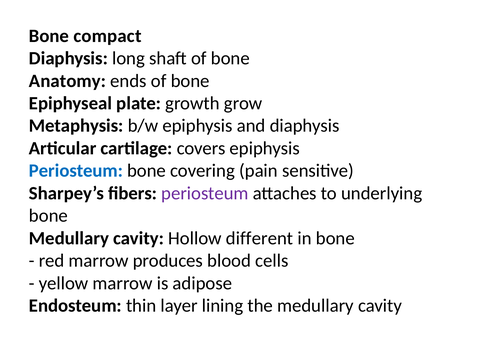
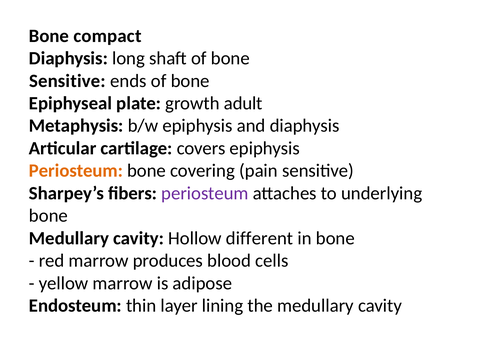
Anatomy: Anatomy -> Sensitive (67, 81)
grow: grow -> adult (243, 103)
Periosteum colour: blue -> orange (76, 171)
